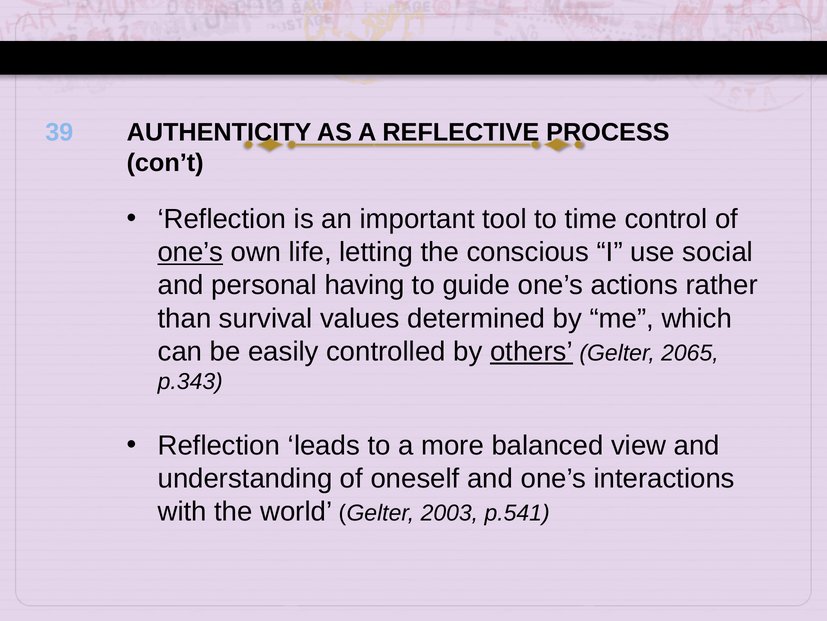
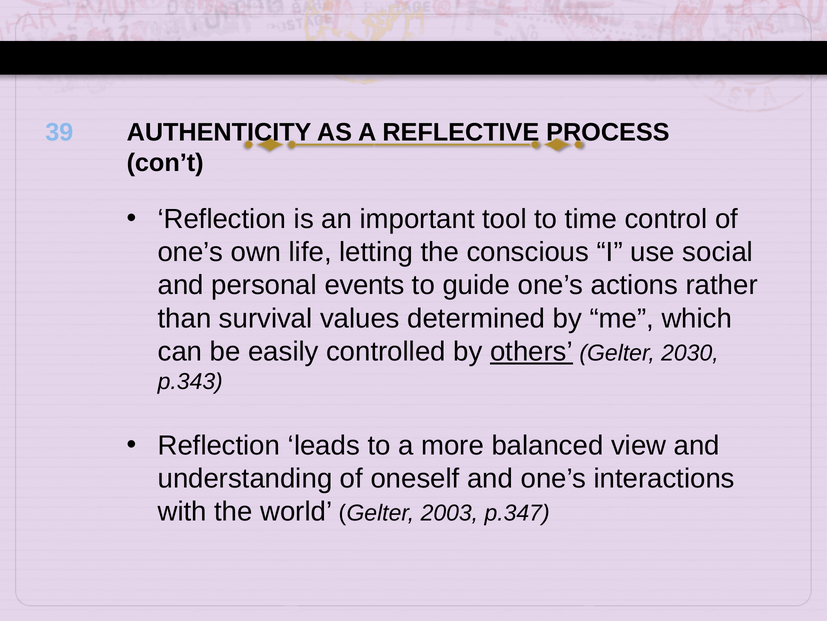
one’s underline: present -> none (190, 252)
having: having -> events (365, 285)
2065: 2065 -> 2030 (690, 353)
p.541: p.541 -> p.347 (517, 513)
